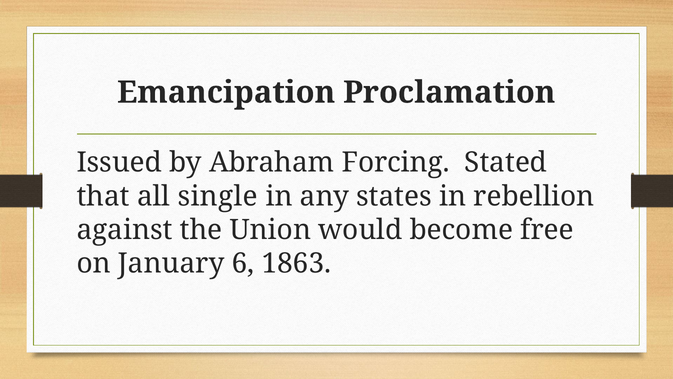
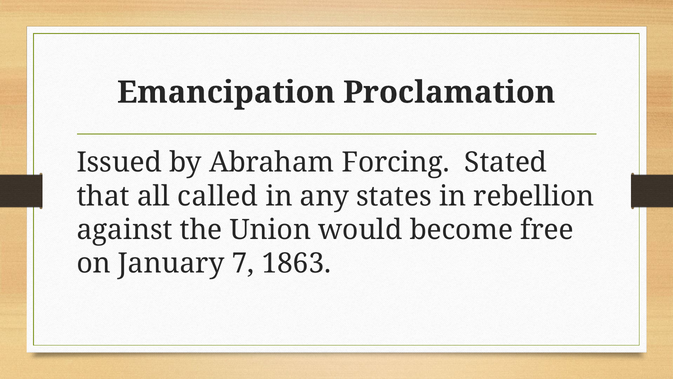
single: single -> called (218, 196)
6: 6 -> 7 (243, 263)
